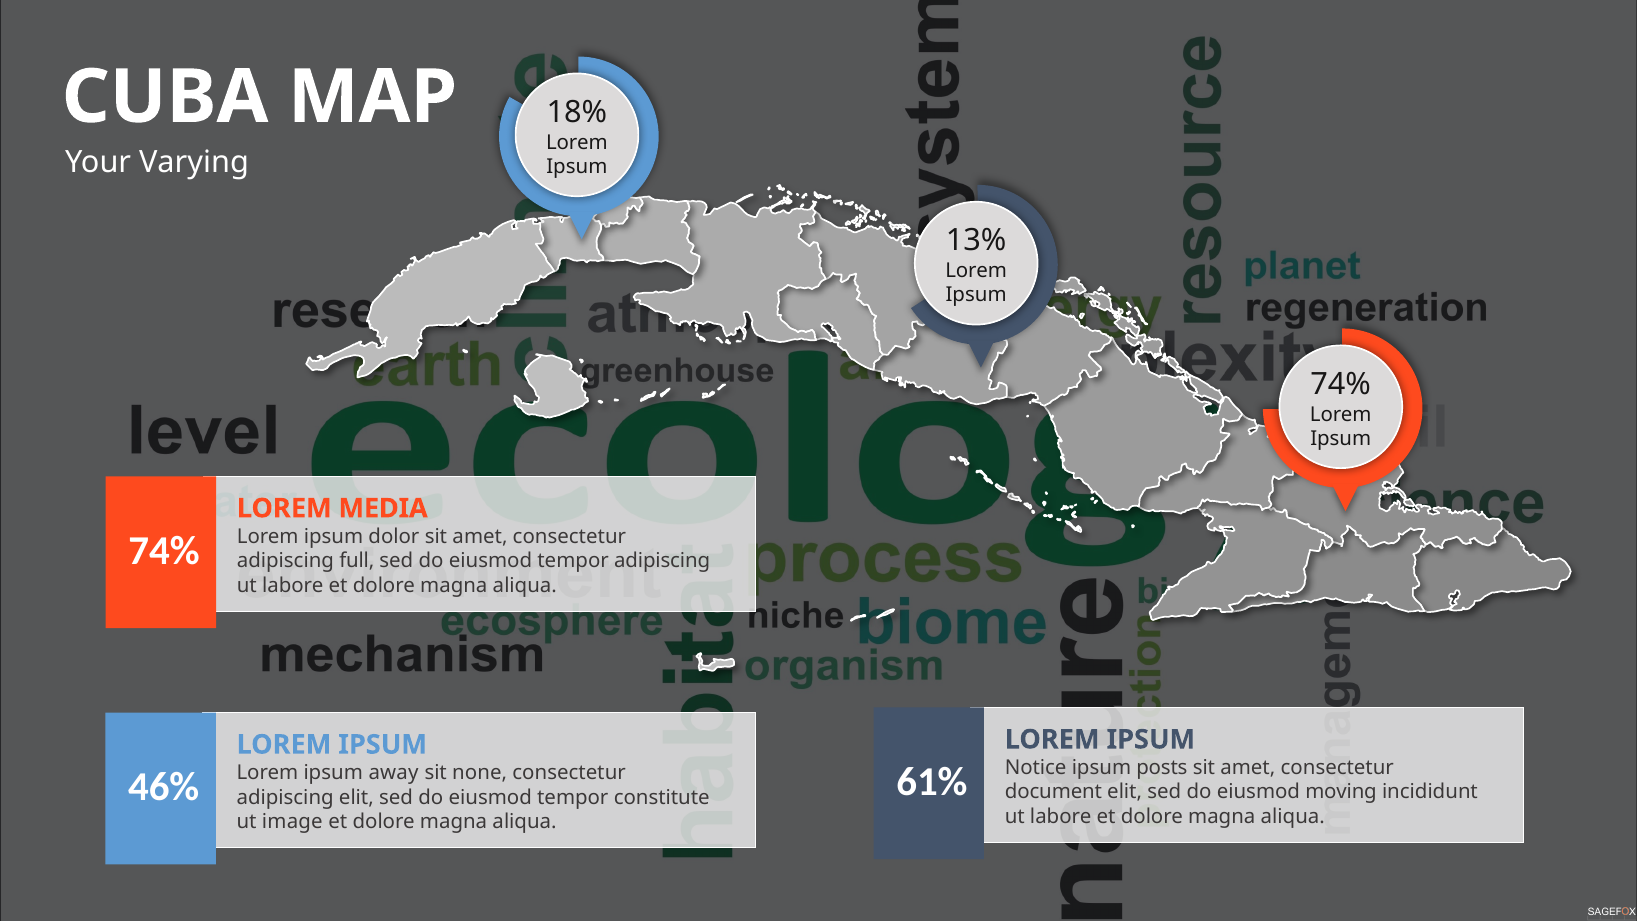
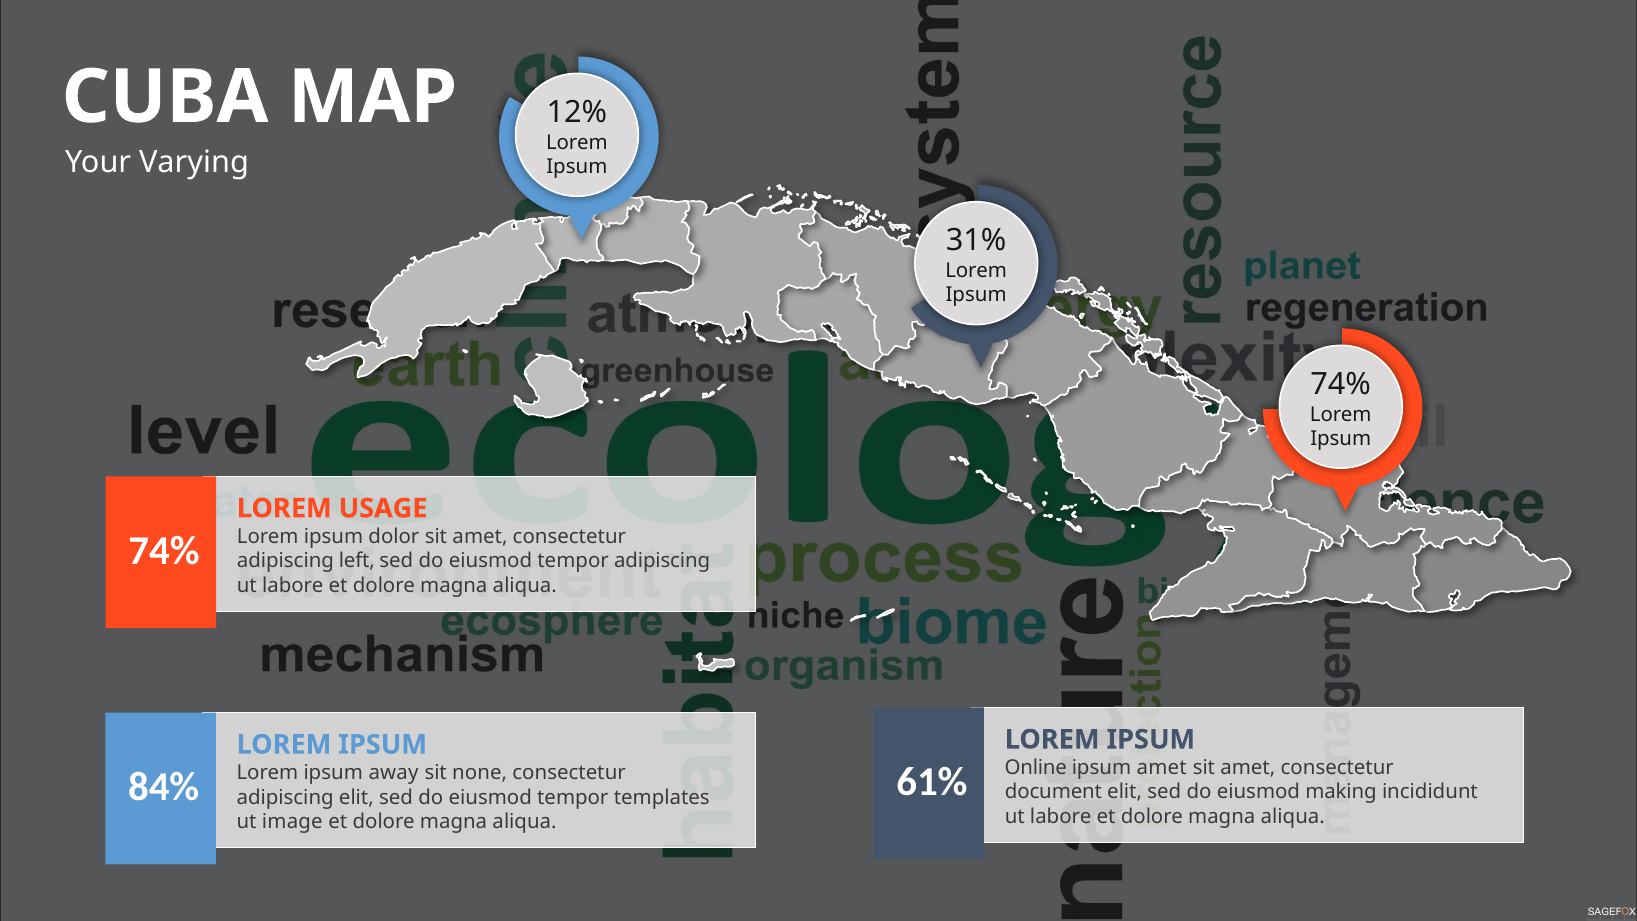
18%: 18% -> 12% (577, 112)
13%: 13% -> 31% (976, 241)
MEDIA: MEDIA -> USAGE (383, 508)
full: full -> left (357, 561)
Notice: Notice -> Online (1036, 768)
ipsum posts: posts -> amet (1162, 768)
46%: 46% -> 84% (164, 787)
moving: moving -> making (1341, 792)
constitute: constitute -> templates (662, 797)
